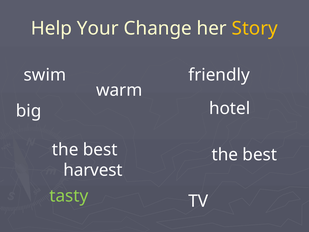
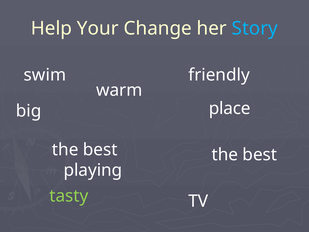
Story colour: yellow -> light blue (255, 28)
hotel: hotel -> place (230, 108)
harvest: harvest -> playing (93, 170)
